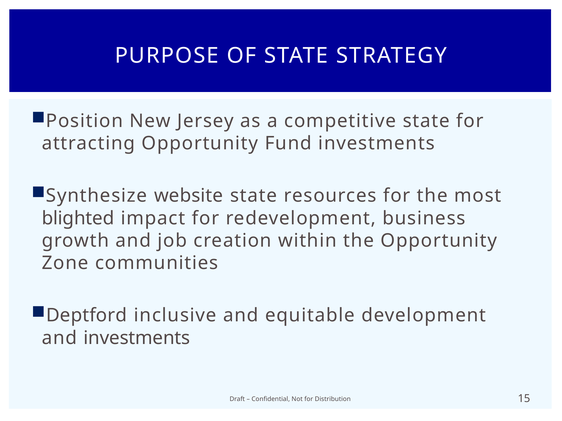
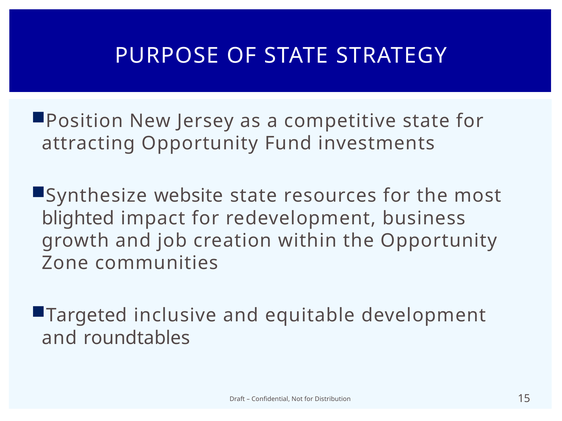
Deptford: Deptford -> Targeted (87, 316)
and investments: investments -> roundtables (137, 338)
